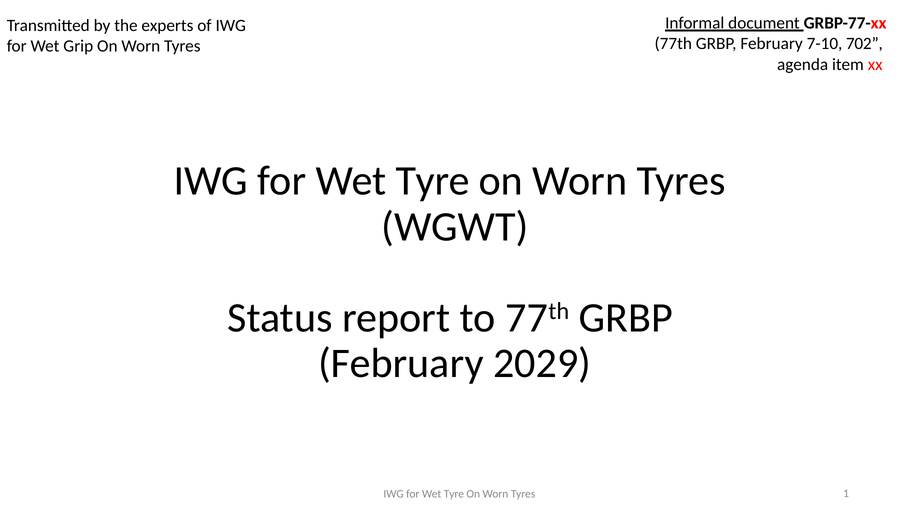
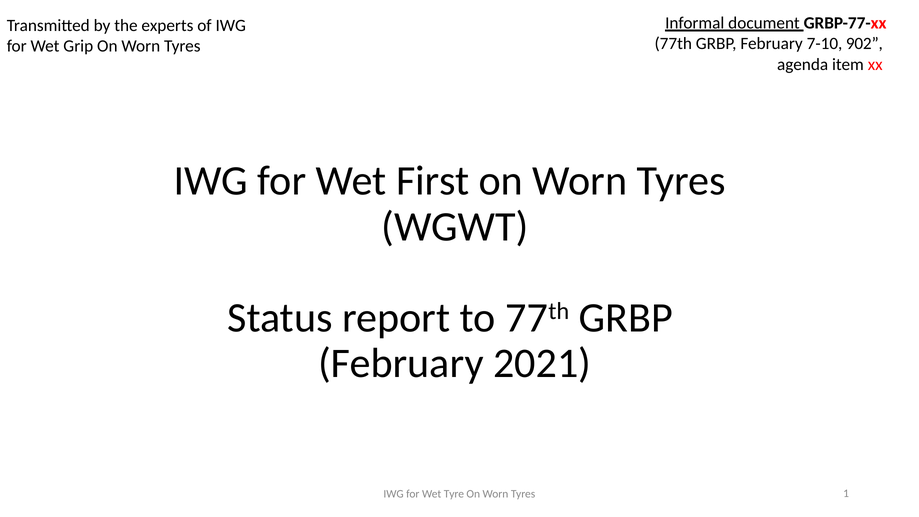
702: 702 -> 902 (864, 44)
Tyre: Tyre -> First (433, 181)
2029: 2029 -> 2021 (542, 363)
